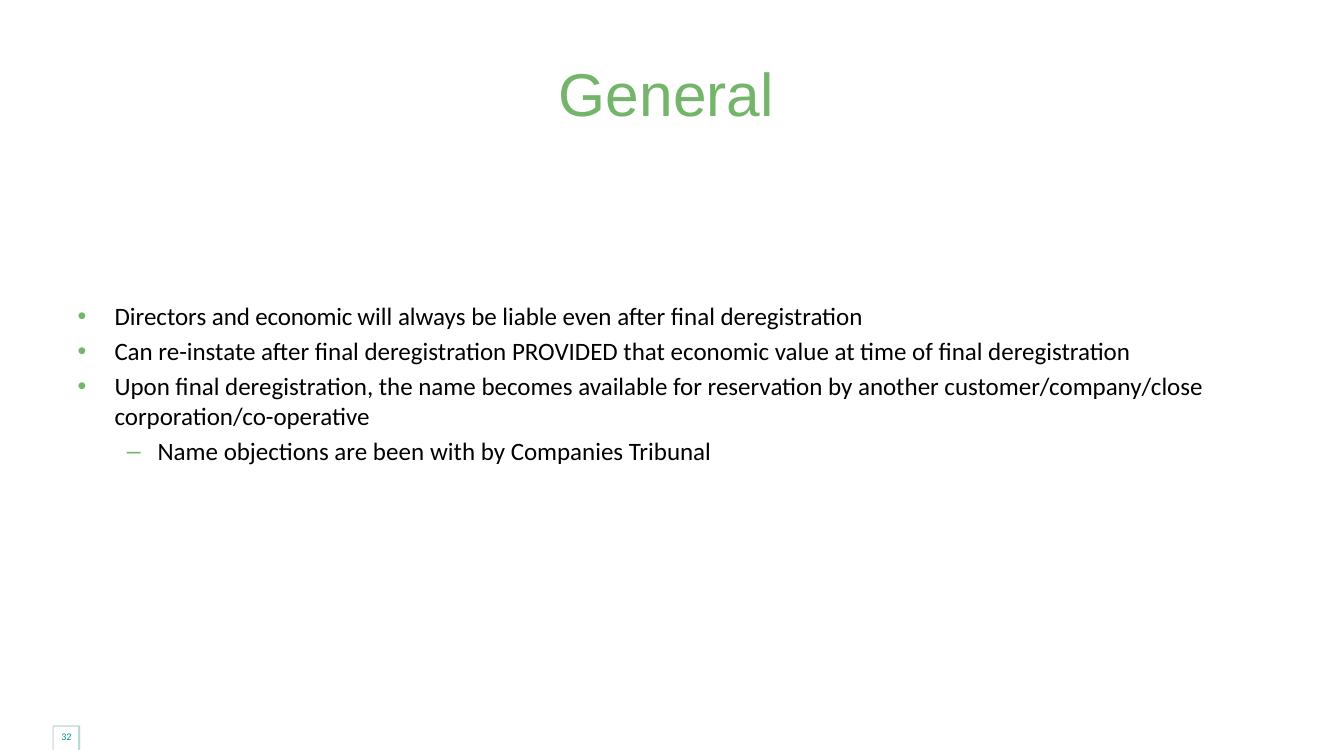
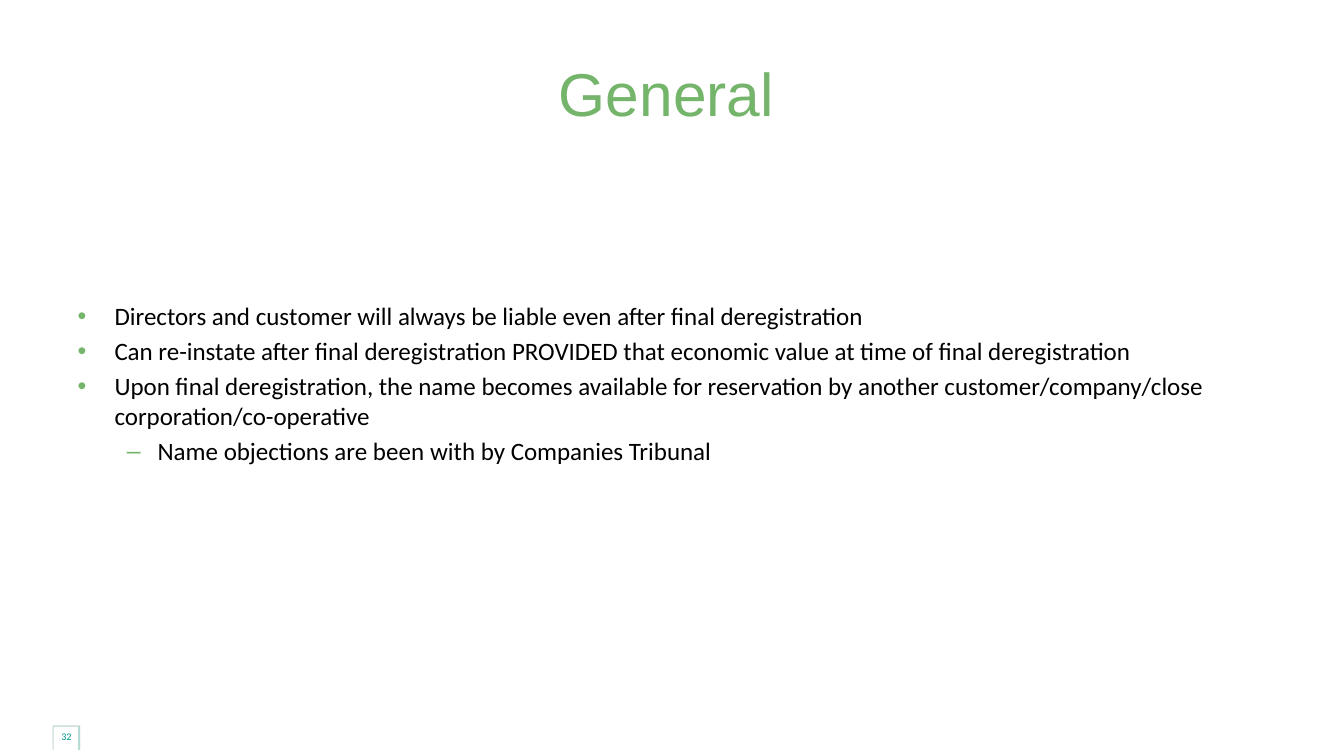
and economic: economic -> customer (304, 317)
